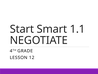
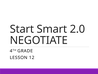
1.1: 1.1 -> 2.0 (77, 29)
